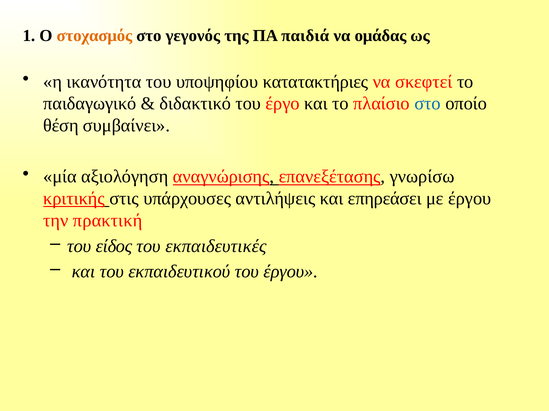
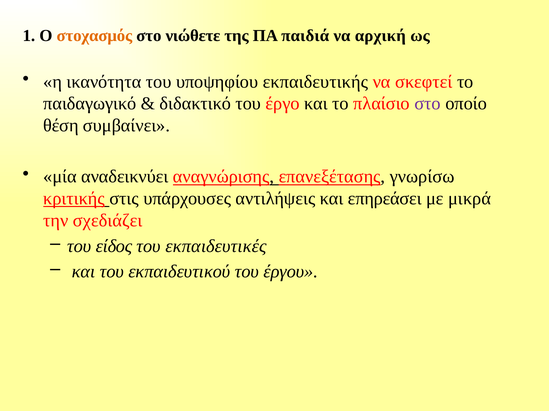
γεγονός: γεγονός -> νιώθετε (193, 36)
ομάδας: ομάδας -> αρχική (380, 36)
κατατακτήριες: κατατακτήριες -> εκπαιδευτικής (315, 82)
στο colour: blue -> purple (428, 104)
αξιολόγηση: αξιολόγηση -> αναδεικνύει (125, 177)
με έργου: έργου -> μικρά (470, 199)
πρακτική: πρακτική -> σχεδιάζει (108, 221)
